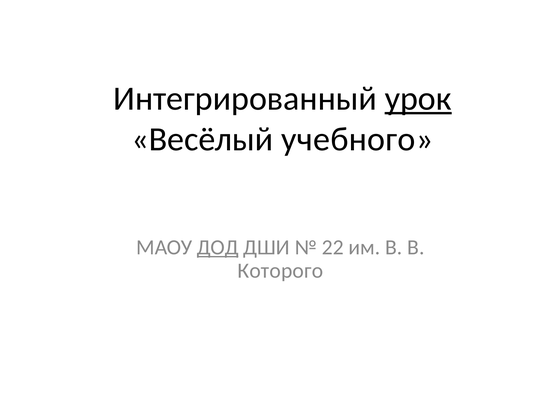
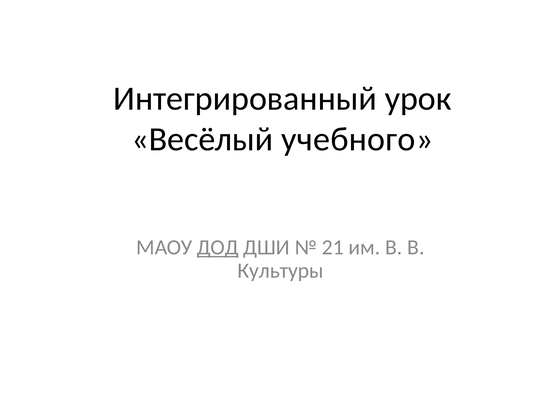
урок underline: present -> none (418, 99)
22: 22 -> 21 (333, 248)
Которого: Которого -> Культуры (280, 271)
